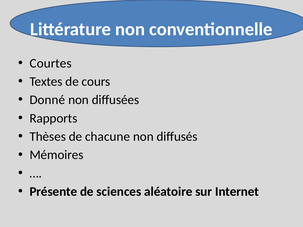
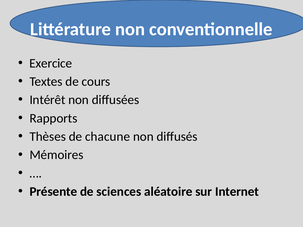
Courtes: Courtes -> Exercice (51, 63)
Donné: Donné -> Intérêt (47, 100)
